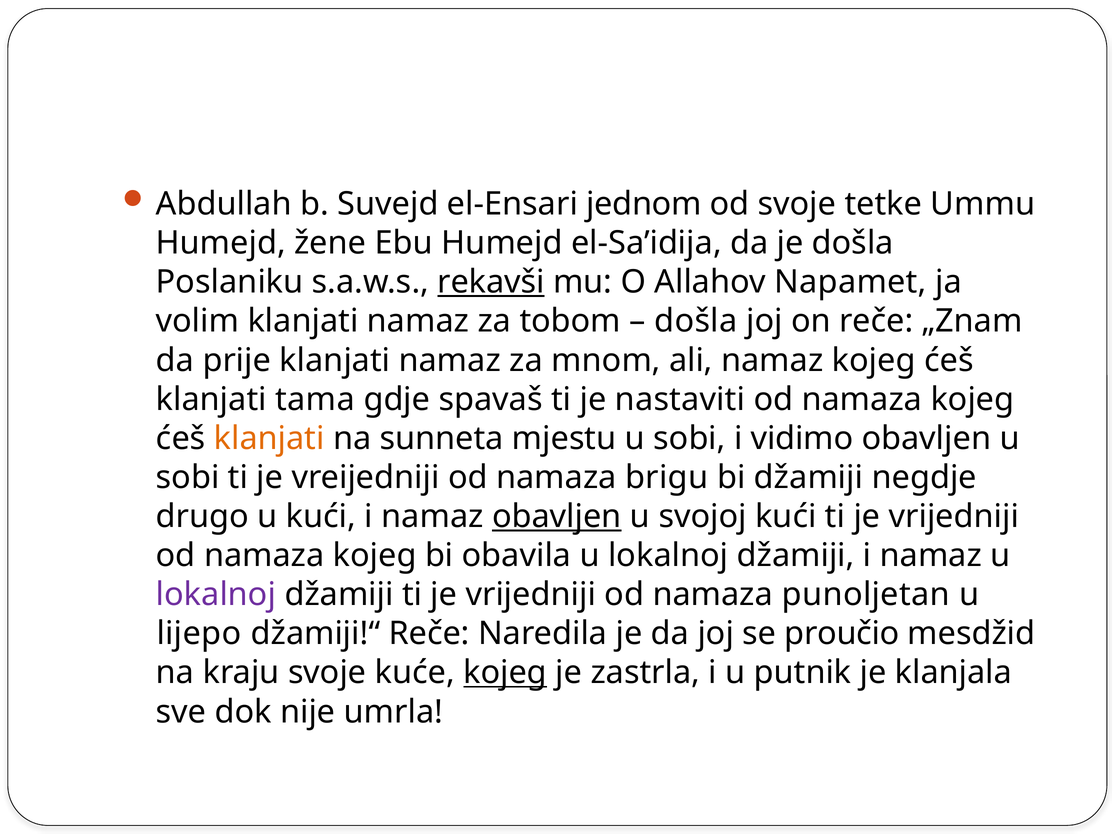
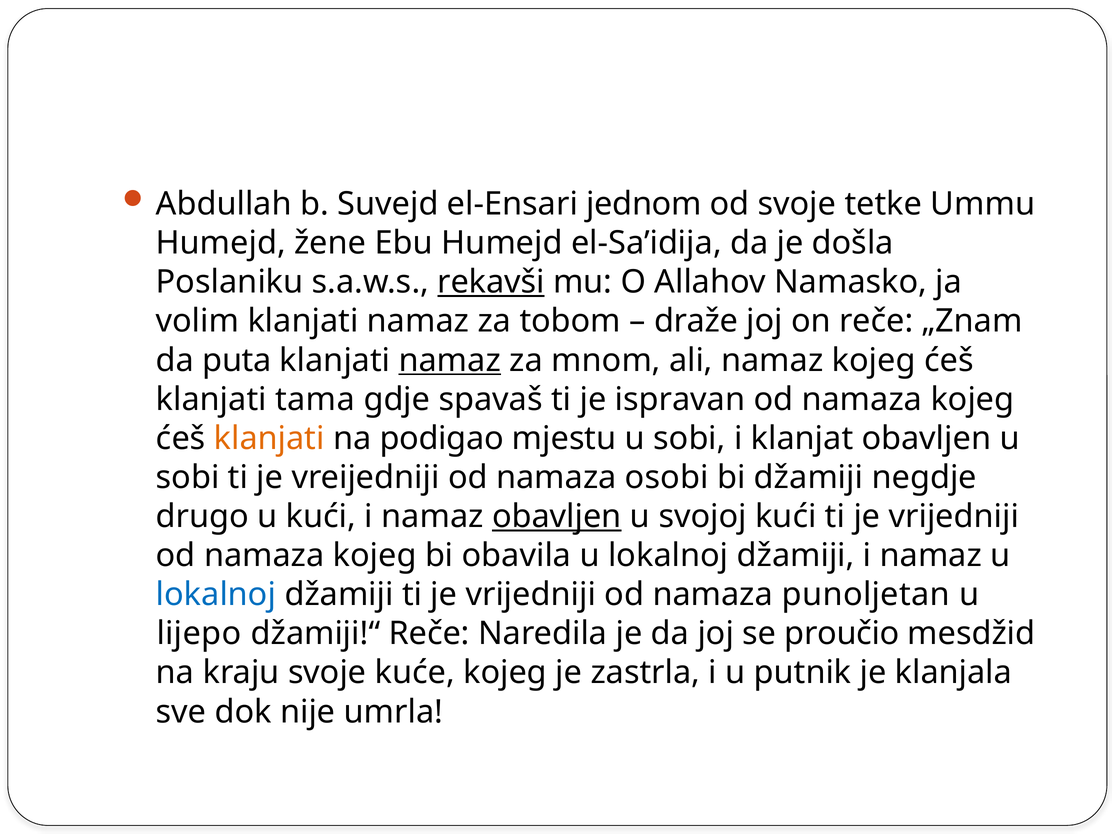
Napamet: Napamet -> Namasko (851, 282)
došla: došla -> draže (696, 321)
prije: prije -> puta (237, 360)
namaz underline: none -> present (450, 360)
nastaviti: nastaviti -> ispravan (680, 399)
sunneta: sunneta -> podigao (442, 438)
vidimo: vidimo -> klanjat (802, 438)
brigu: brigu -> osobi (667, 477)
lokalnoj colour: purple -> blue (216, 594)
kojeg underline: present -> none (505, 672)
